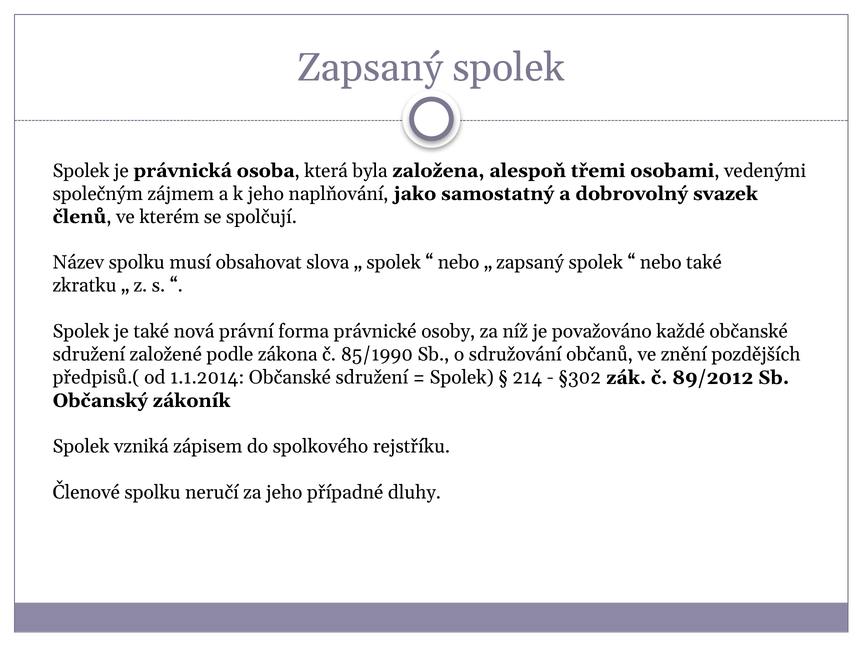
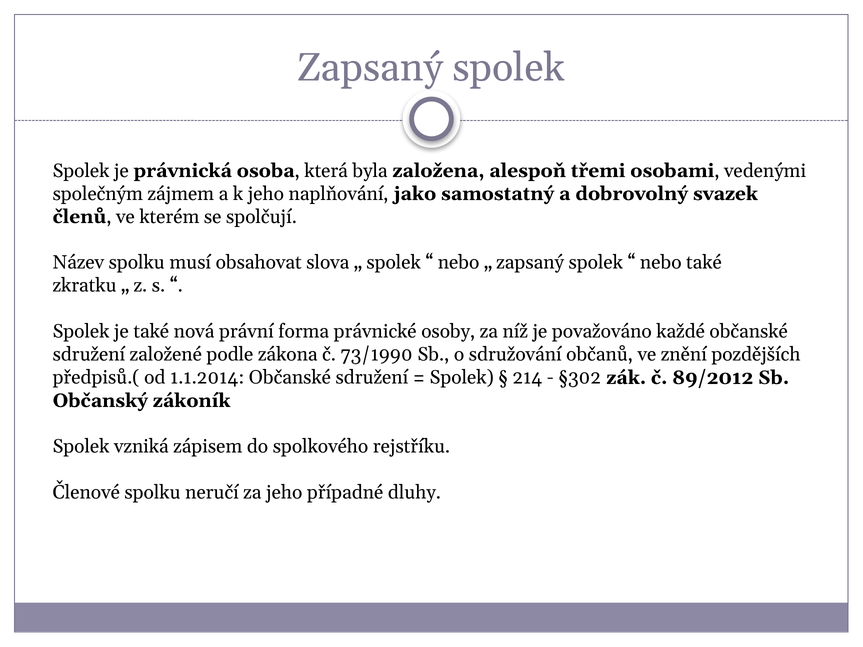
85/1990: 85/1990 -> 73/1990 (377, 355)
